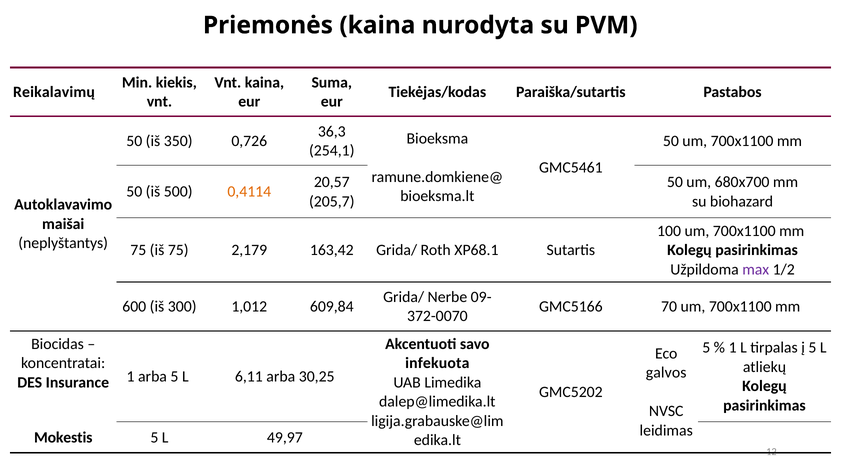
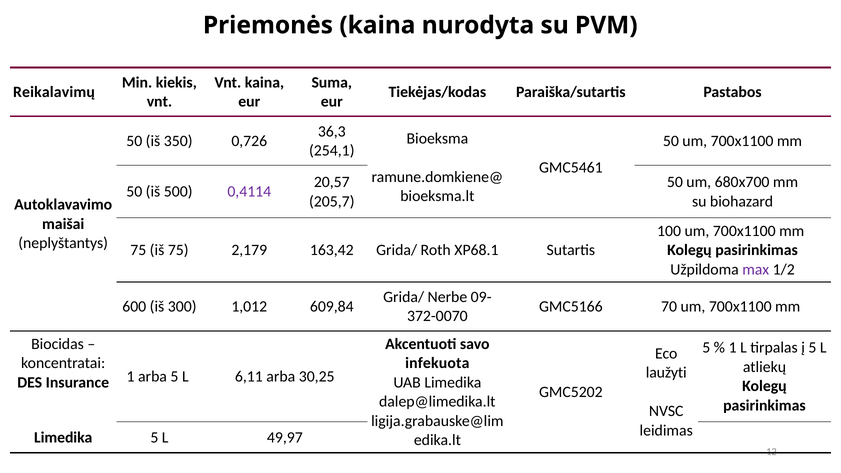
0,4114 colour: orange -> purple (249, 192)
galvos: galvos -> laužyti (666, 373)
Mokestis: Mokestis -> Limedika (63, 437)
